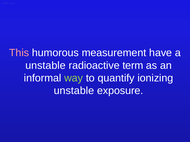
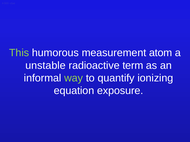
This colour: pink -> light green (19, 53)
have: have -> atom (161, 53)
unstable: unstable -> equation (74, 91)
